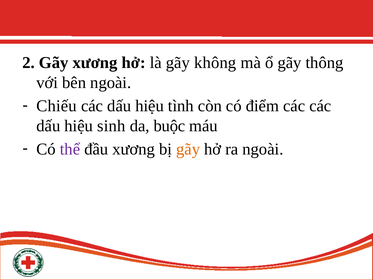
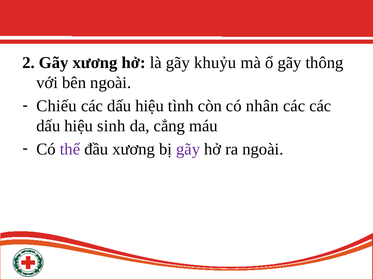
không: không -> khuỷu (215, 63)
điểm: điểm -> nhân (262, 106)
buộc: buộc -> cẳng (169, 126)
gãy colour: orange -> purple (188, 149)
